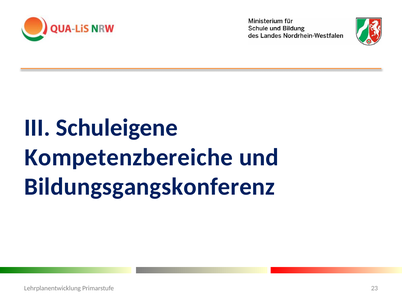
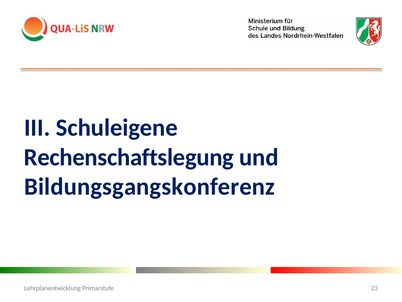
Kompetenzbereiche: Kompetenzbereiche -> Rechenschaftslegung (129, 157)
